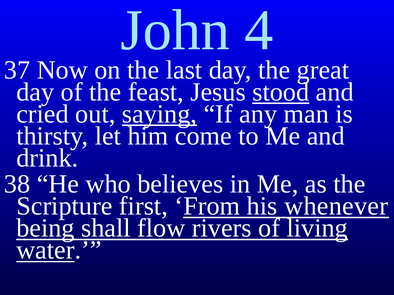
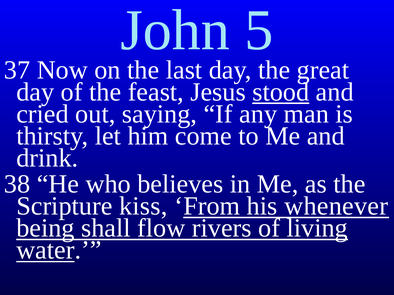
4: 4 -> 5 (259, 30)
saying underline: present -> none (159, 114)
first: first -> kiss (143, 206)
